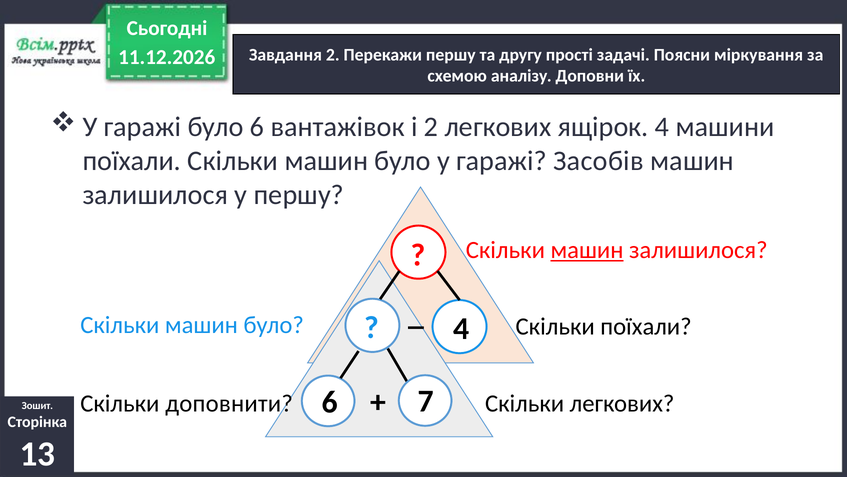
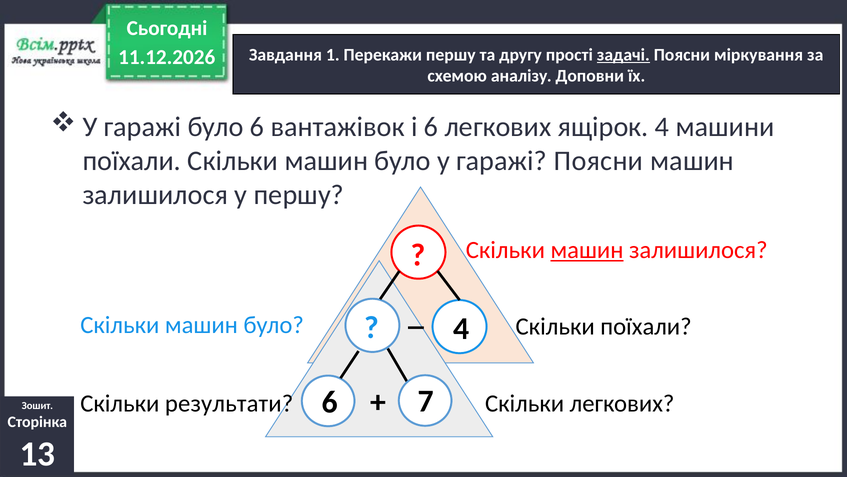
Завдання 2: 2 -> 1 (333, 55)
задачі underline: none -> present (623, 55)
і 2: 2 -> 6 (431, 127)
гаражі Засобів: Засобів -> Поясни (598, 161)
доповнити: доповнити -> результати (229, 403)
